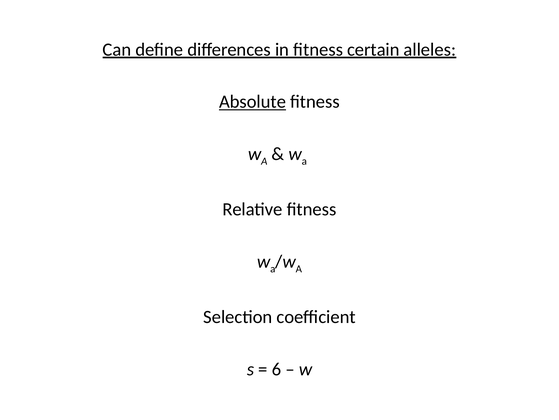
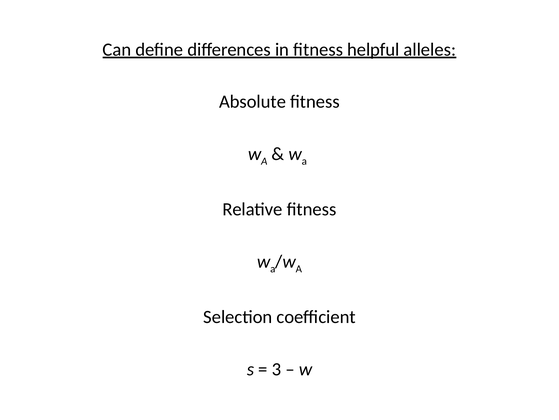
certain: certain -> helpful (373, 49)
Absolute underline: present -> none (253, 102)
6: 6 -> 3 (276, 369)
